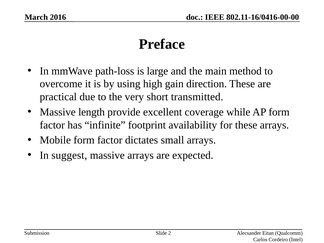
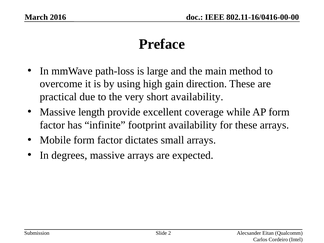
short transmitted: transmitted -> availability (197, 97)
suggest: suggest -> degrees (69, 155)
